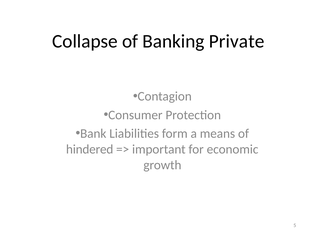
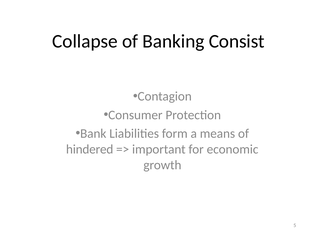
Private: Private -> Consist (237, 41)
